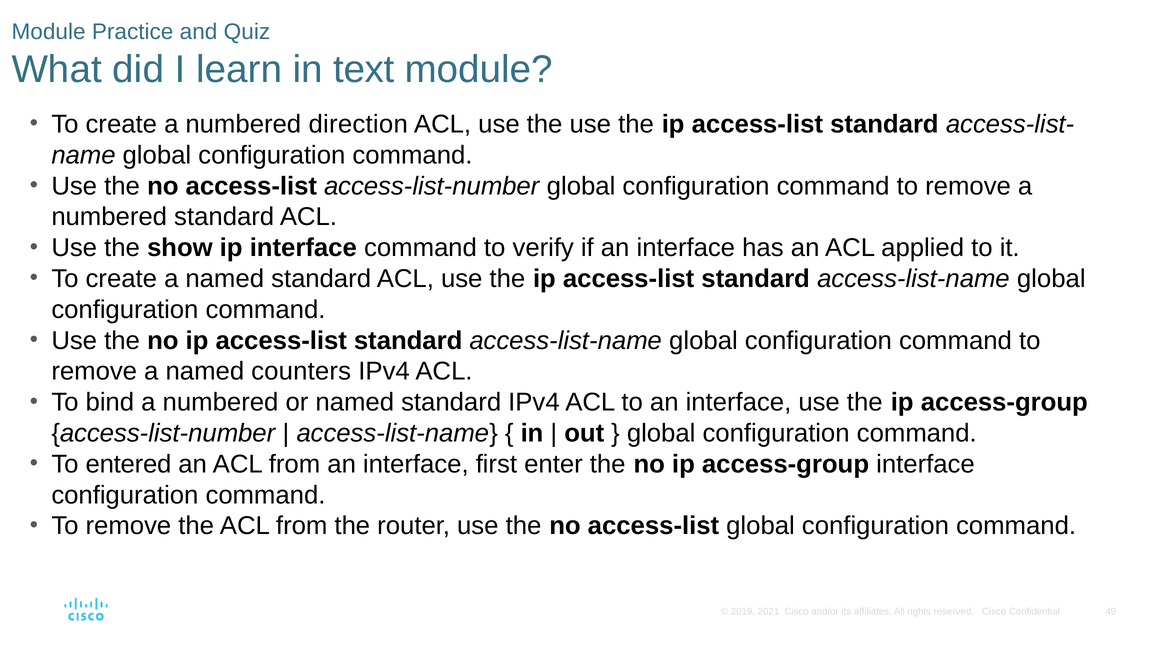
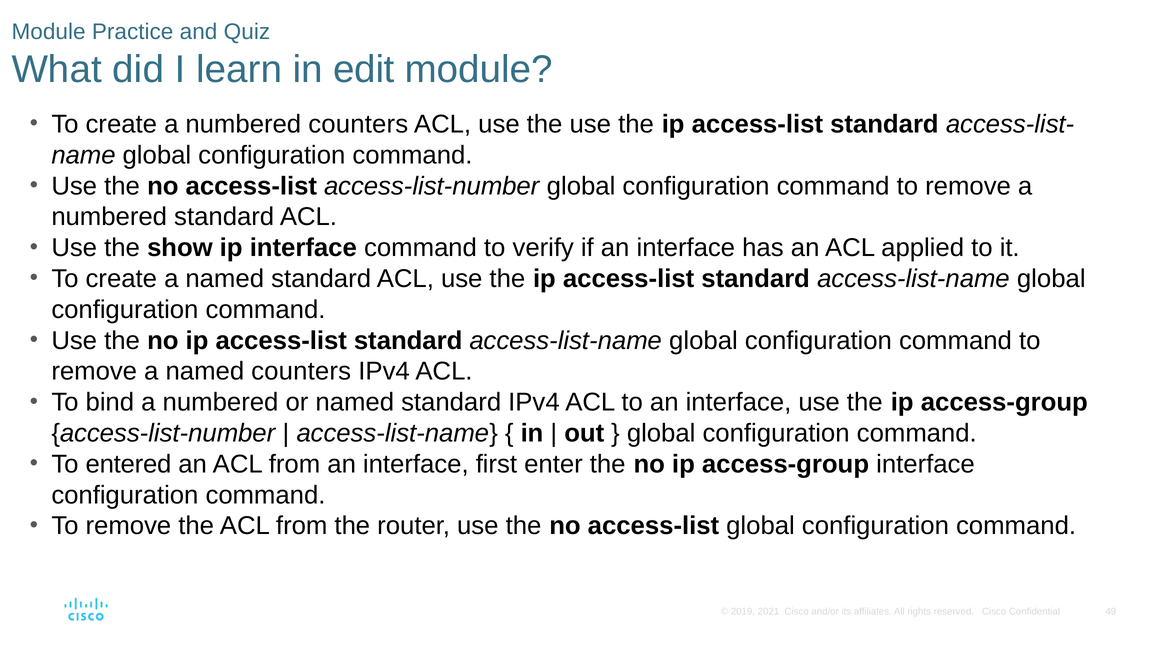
text: text -> edit (364, 70)
numbered direction: direction -> counters (358, 124)
